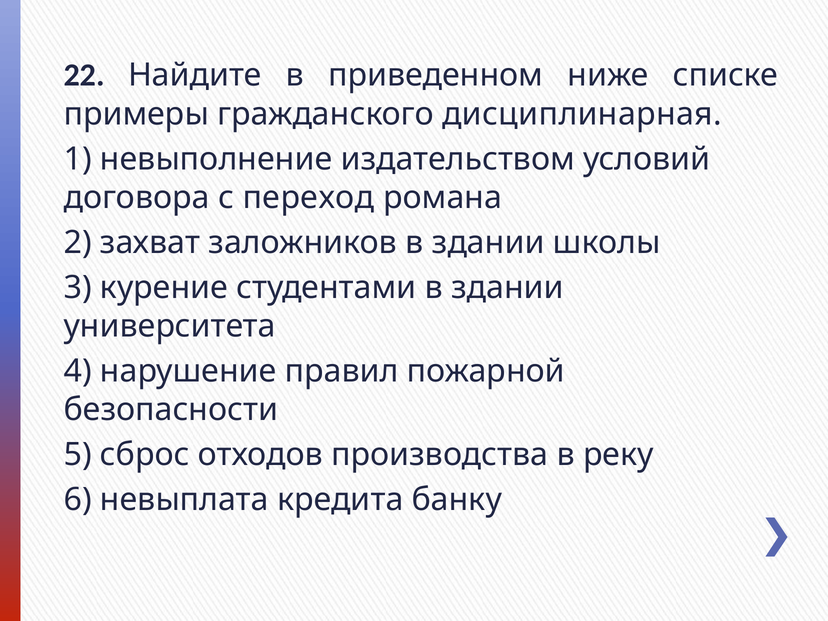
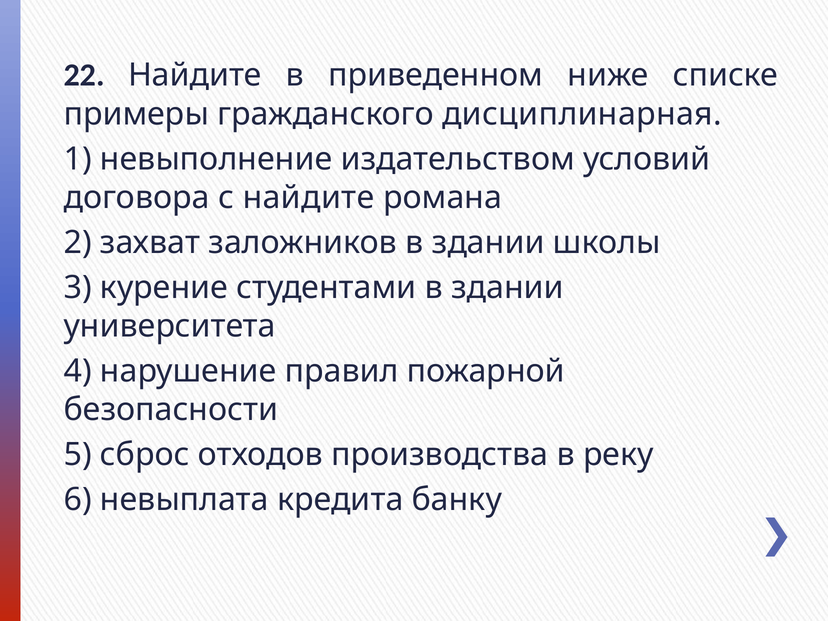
с переход: переход -> найдите (308, 197)
